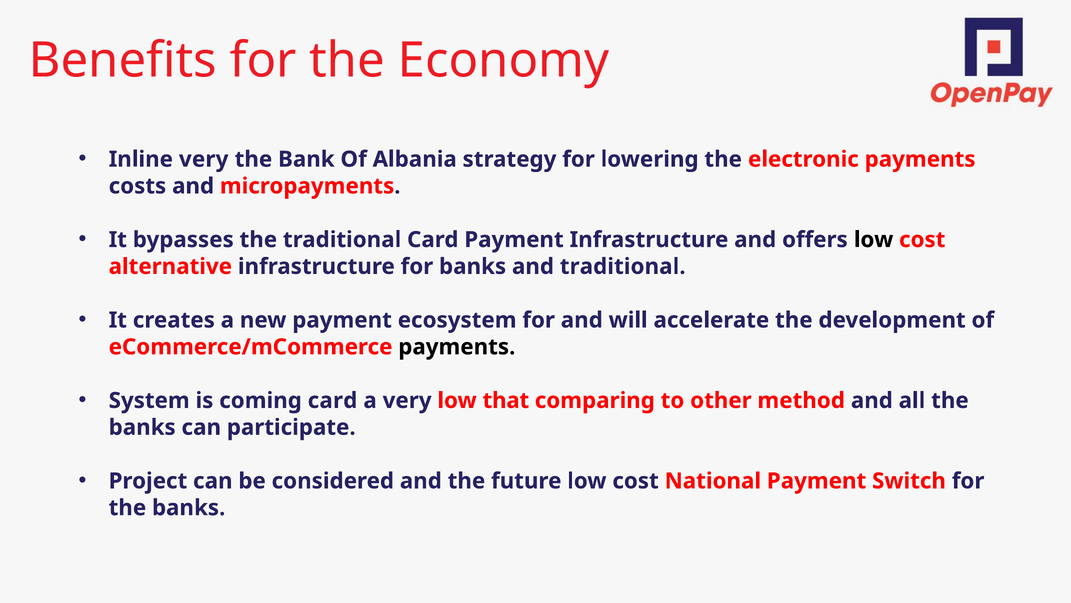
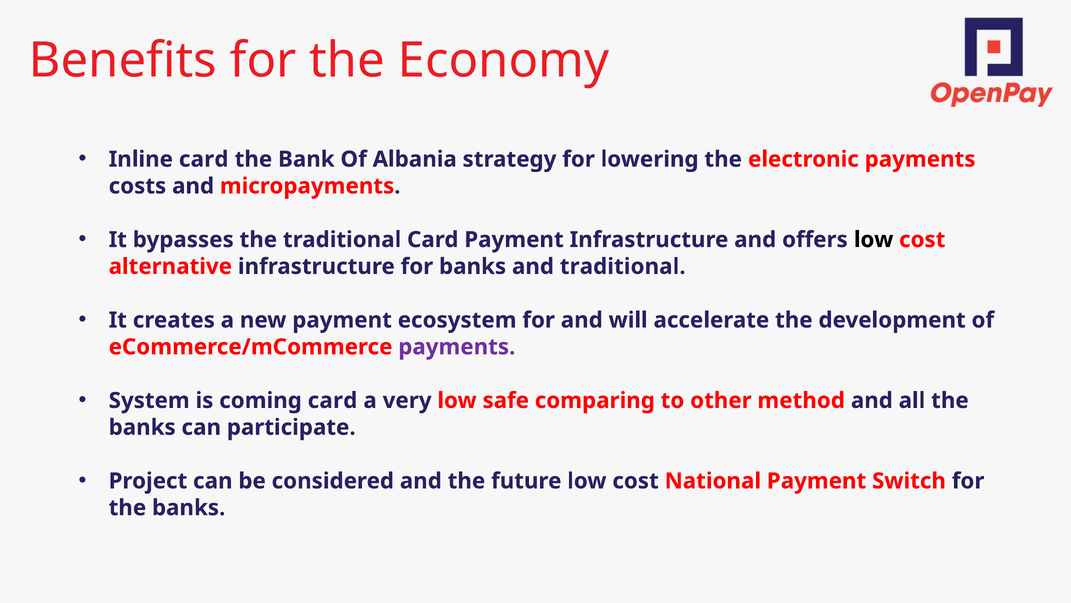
Inline very: very -> card (204, 159)
payments colour: black -> purple (457, 347)
that: that -> safe (506, 400)
